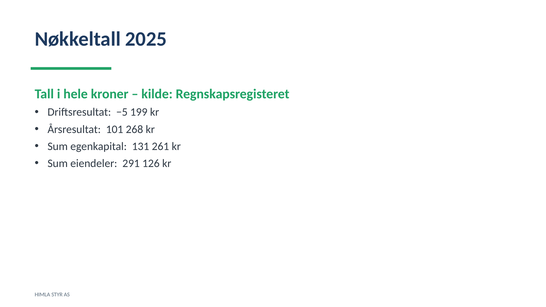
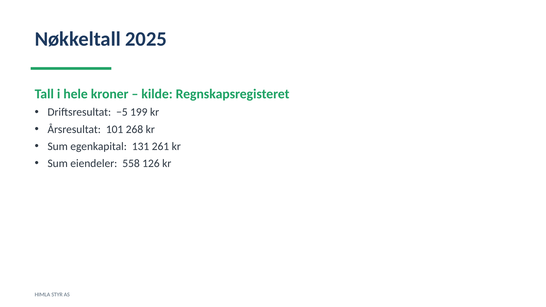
291: 291 -> 558 (131, 163)
